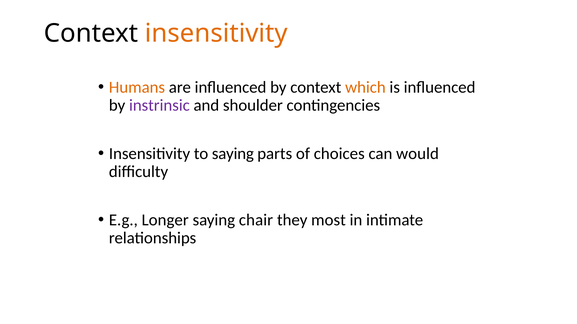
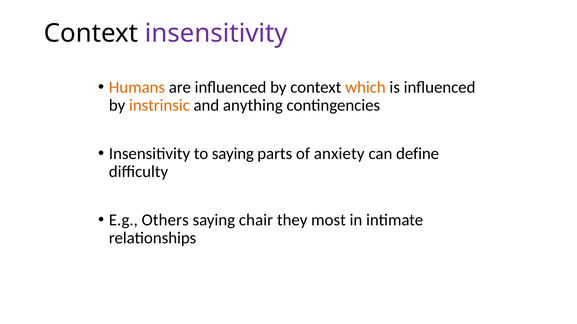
insensitivity colour: orange -> purple (216, 33)
instrinsic colour: purple -> orange (159, 106)
shoulder: shoulder -> anything (253, 106)
choices: choices -> anxiety (339, 154)
would: would -> define (418, 154)
Longer: Longer -> Others (165, 220)
